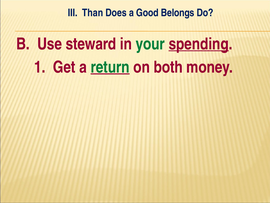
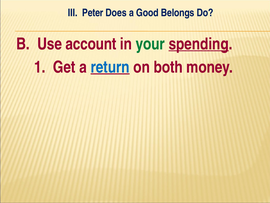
Than: Than -> Peter (93, 13)
steward: steward -> account (91, 44)
return colour: green -> blue (110, 67)
